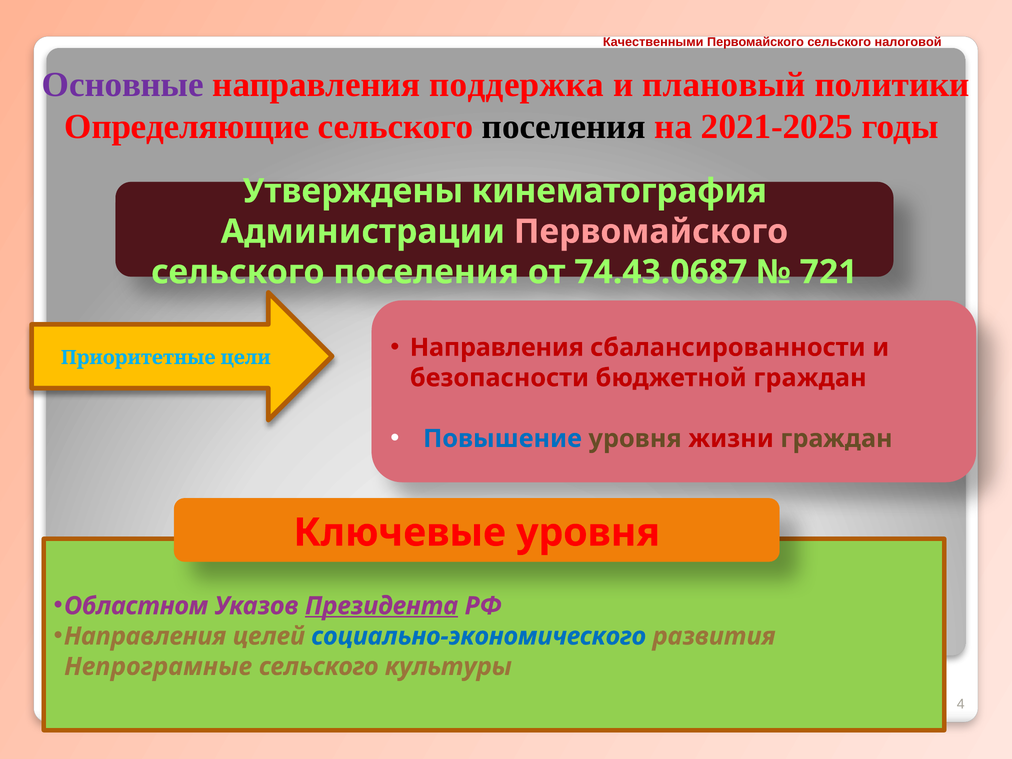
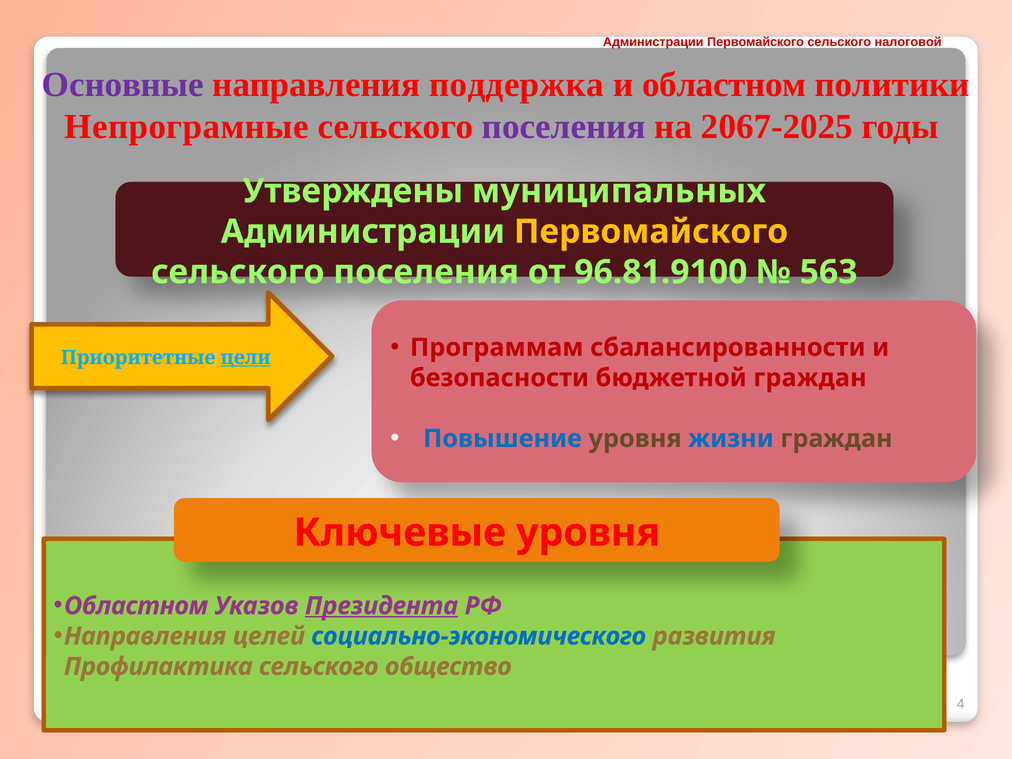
Качественными: Качественными -> Администрации (653, 42)
и плановый: плановый -> областном (724, 85)
Определяющие: Определяющие -> Непрограмные (187, 127)
поселения colour: black -> purple (564, 127)
2021-2025: 2021-2025 -> 2067-2025 (777, 127)
кинематография: кинематография -> муниципальных (619, 191)
Первомайского colour: pink -> yellow (651, 232)
74.43.0687: 74.43.0687 -> 96.81.9100 (661, 272)
721: 721 -> 563 (829, 272)
Направления: Направления -> Программам (497, 348)
цели underline: none -> present (246, 358)
жизни colour: red -> blue (731, 439)
Непрограмные: Непрограмные -> Профилактика (158, 667)
культуры: культуры -> общество (448, 667)
